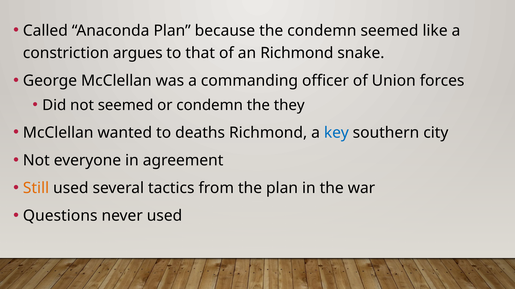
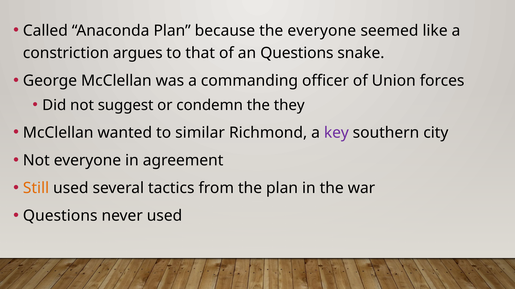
the condemn: condemn -> everyone (322, 31)
an Richmond: Richmond -> Questions (297, 53)
not seemed: seemed -> suggest (126, 105)
deaths: deaths -> similar (200, 133)
key colour: blue -> purple (336, 133)
